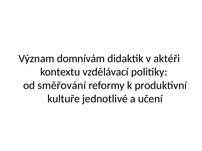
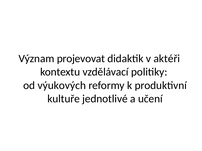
domnívám: domnívám -> projevovat (81, 59)
směřování: směřování -> výukových (62, 86)
